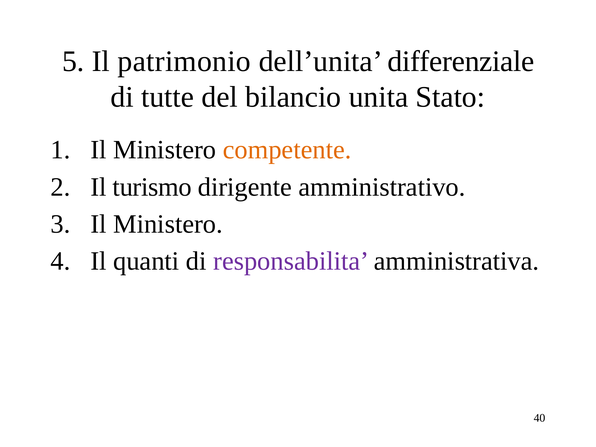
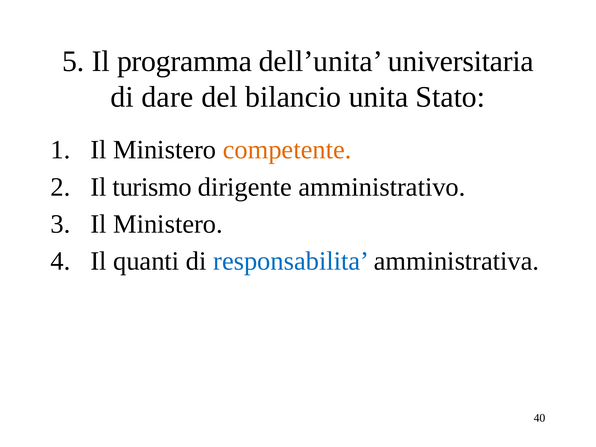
patrimonio: patrimonio -> programma (184, 61)
differenziale: differenziale -> universitaria (461, 61)
tutte: tutte -> dare (167, 97)
responsabilita colour: purple -> blue (291, 261)
